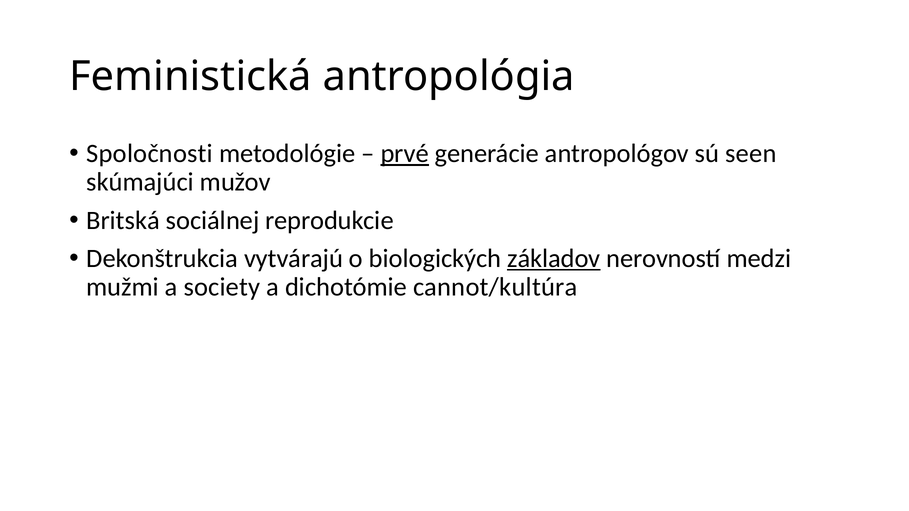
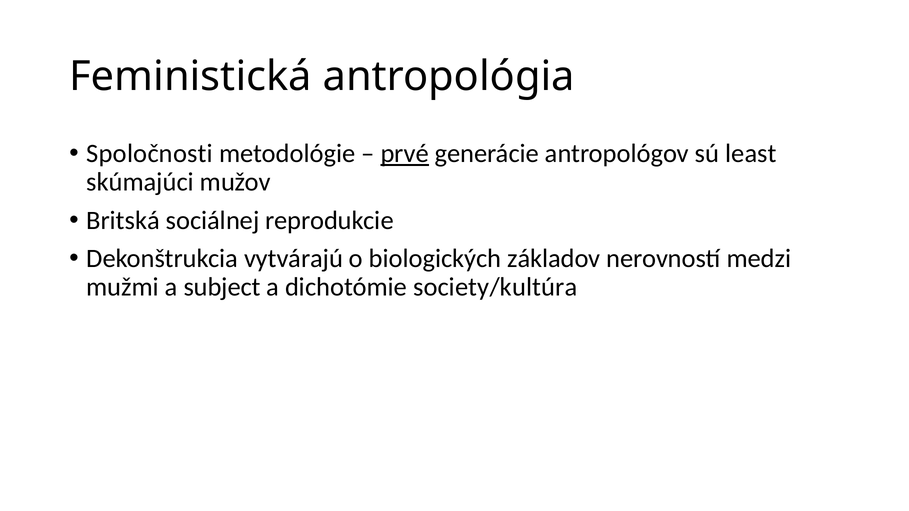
seen: seen -> least (751, 154)
základov underline: present -> none (554, 259)
society: society -> subject (222, 287)
cannot/kultúra: cannot/kultúra -> society/kultúra (495, 287)
